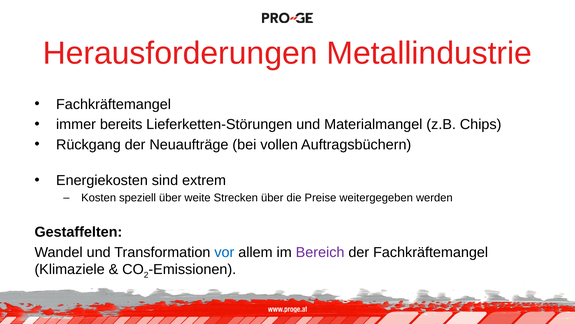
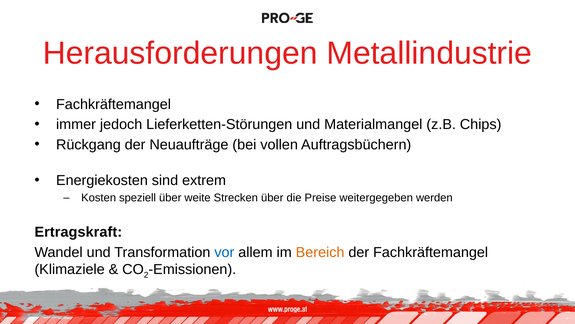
bereits: bereits -> jedoch (121, 124)
Gestaffelten: Gestaffelten -> Ertragskraft (78, 232)
Bereich colour: purple -> orange (320, 252)
